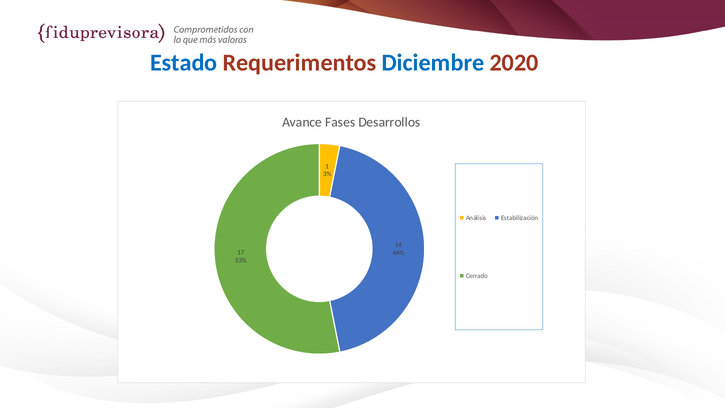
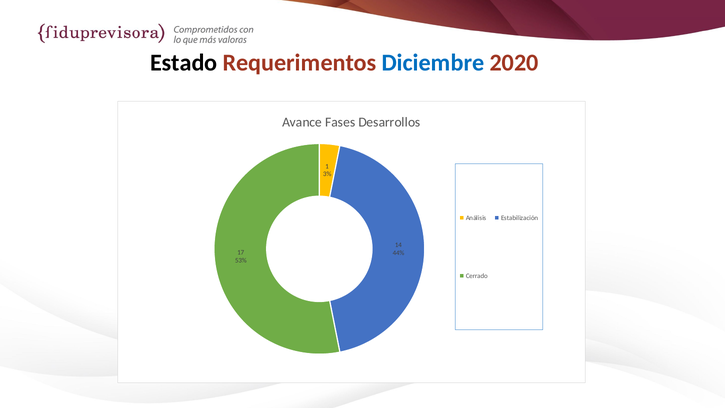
Estado colour: blue -> black (184, 63)
